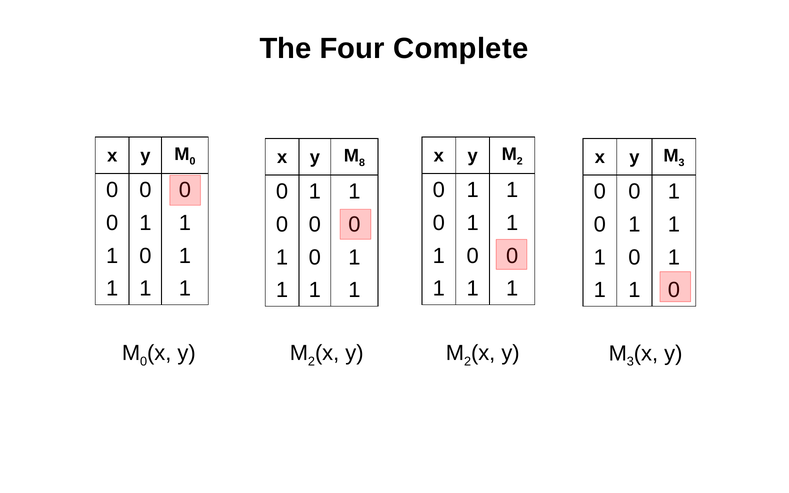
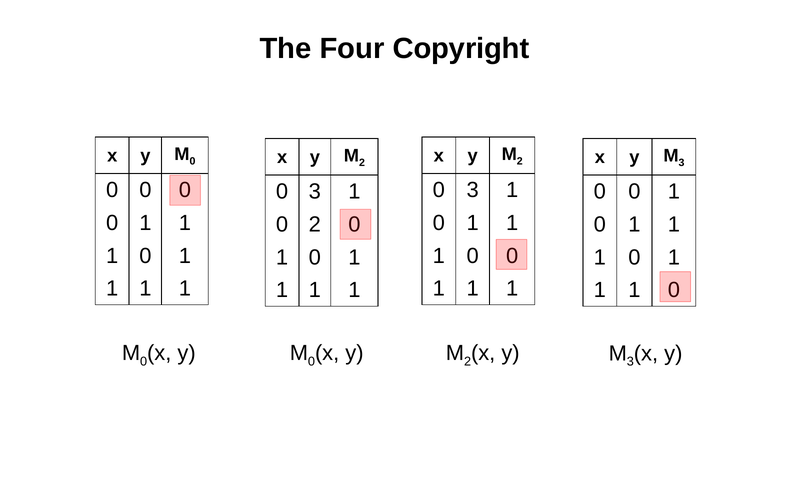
Complete: Complete -> Copyright (461, 49)
8: 8 -> 2 (362, 163)
1: 1 -> 3 (473, 190)
1: 1 -> 3 (315, 192)
0: 0 -> 2 (315, 225)
2: 2 -> 0 (312, 362)
